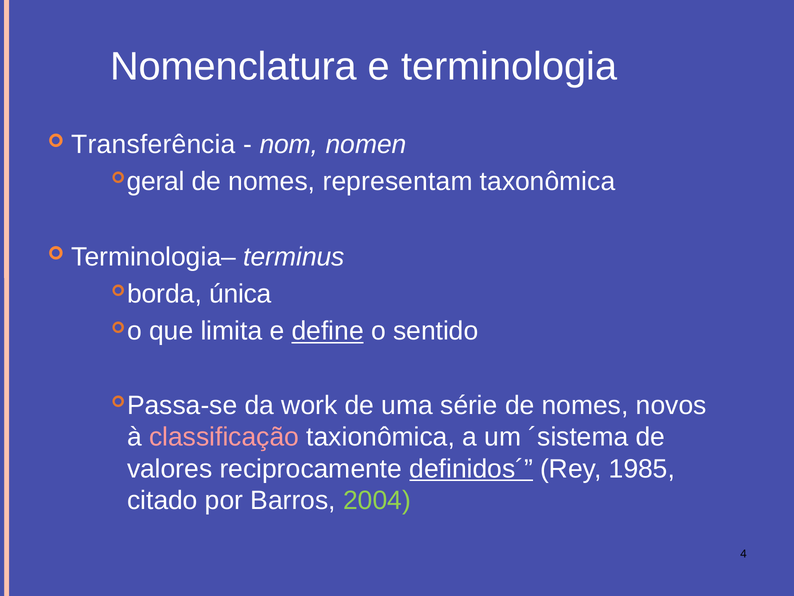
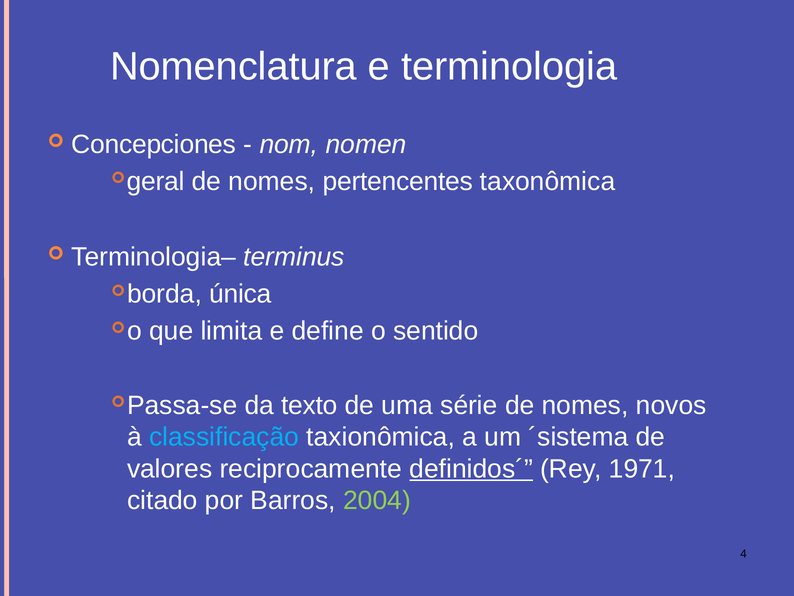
Transferência: Transferência -> Concepciones (154, 144)
representam: representam -> pertencentes (398, 181)
define underline: present -> none (328, 331)
work: work -> texto (310, 405)
classificação colour: pink -> light blue (224, 437)
1985: 1985 -> 1971 (642, 469)
